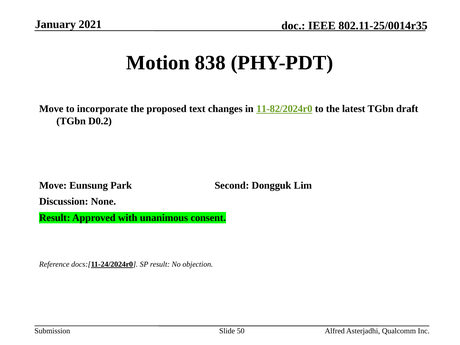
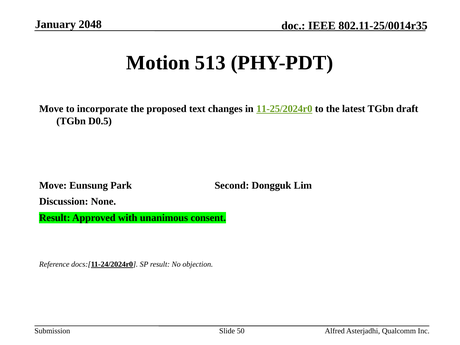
2021: 2021 -> 2048 (90, 24)
838: 838 -> 513 (210, 63)
11-82/2024r0: 11-82/2024r0 -> 11-25/2024r0 (284, 109)
D0.2: D0.2 -> D0.5 (100, 121)
